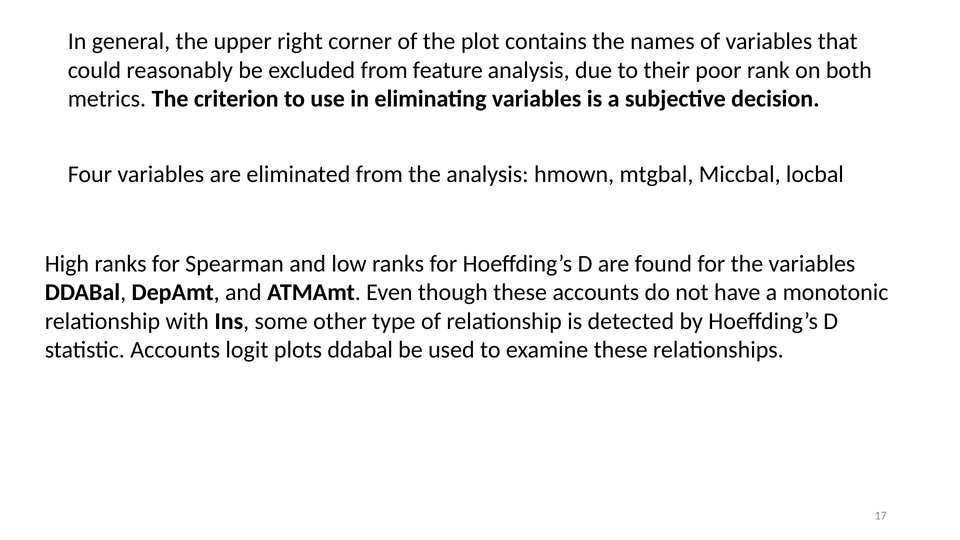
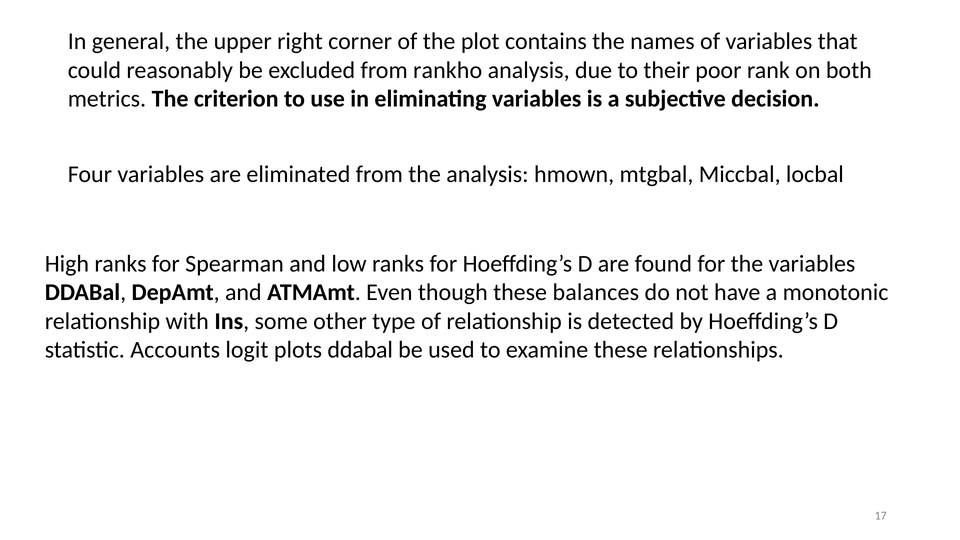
feature: feature -> rankho (448, 70)
these accounts: accounts -> balances (596, 292)
